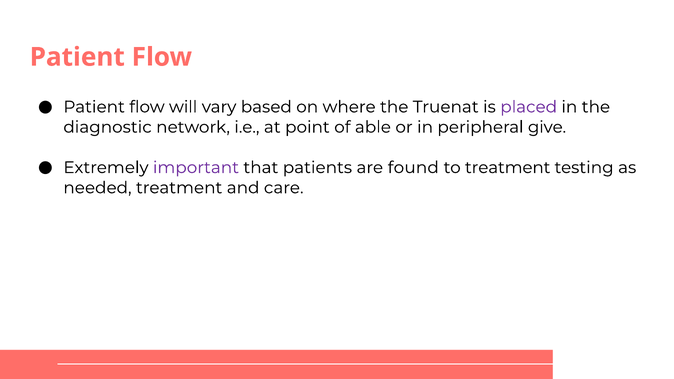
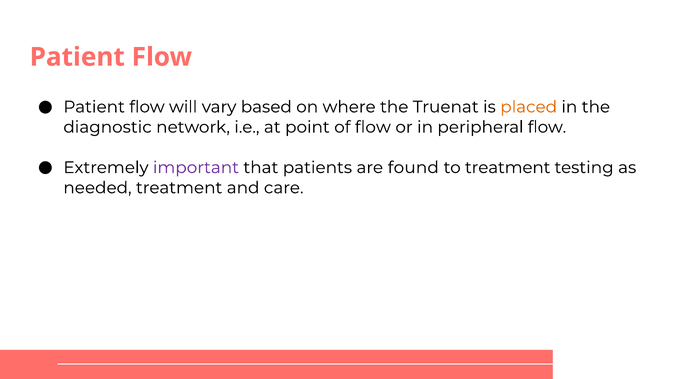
placed colour: purple -> orange (529, 107)
of able: able -> flow (373, 127)
peripheral give: give -> flow (547, 127)
